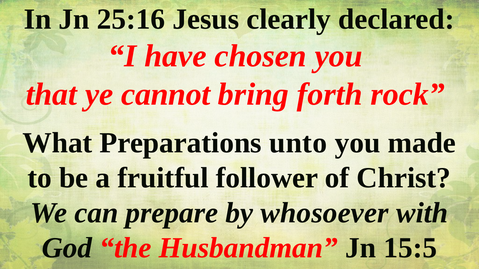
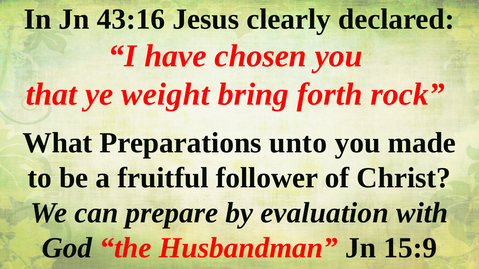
25:16: 25:16 -> 43:16 (131, 19)
cannot: cannot -> weight (165, 94)
whosoever: whosoever -> evaluation (325, 213)
15:5: 15:5 -> 15:9 (410, 248)
